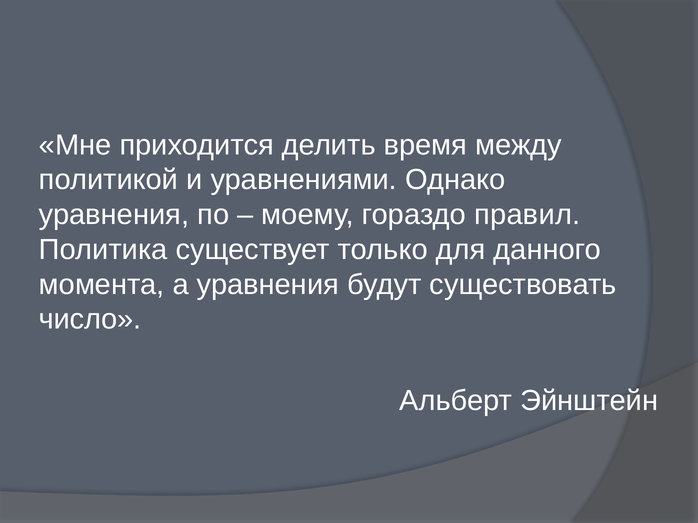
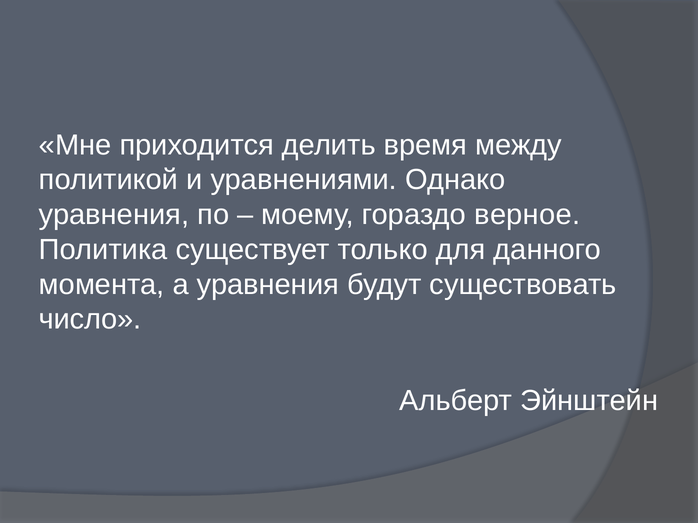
правил: правил -> верное (527, 215)
